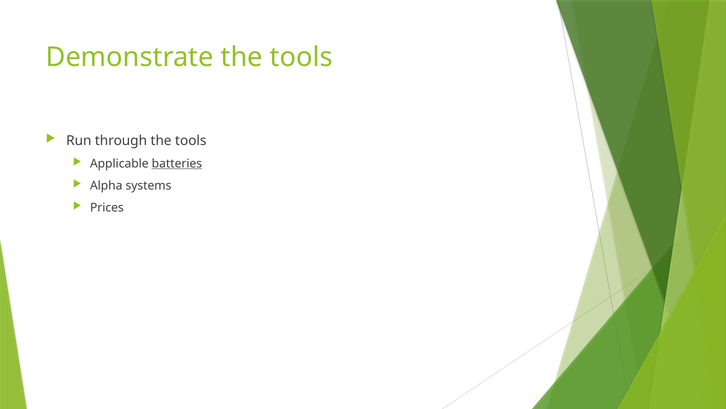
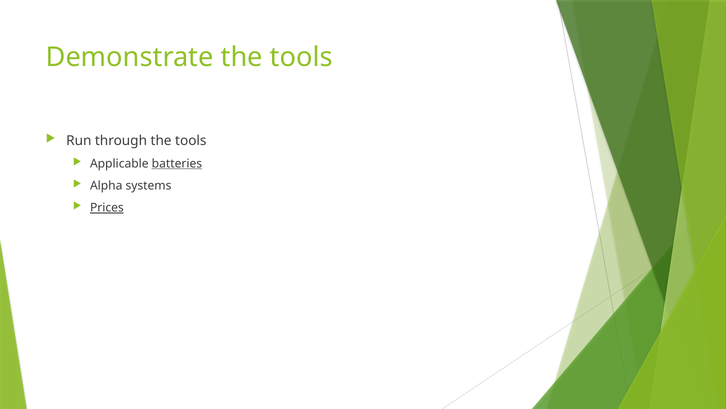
Prices underline: none -> present (107, 208)
